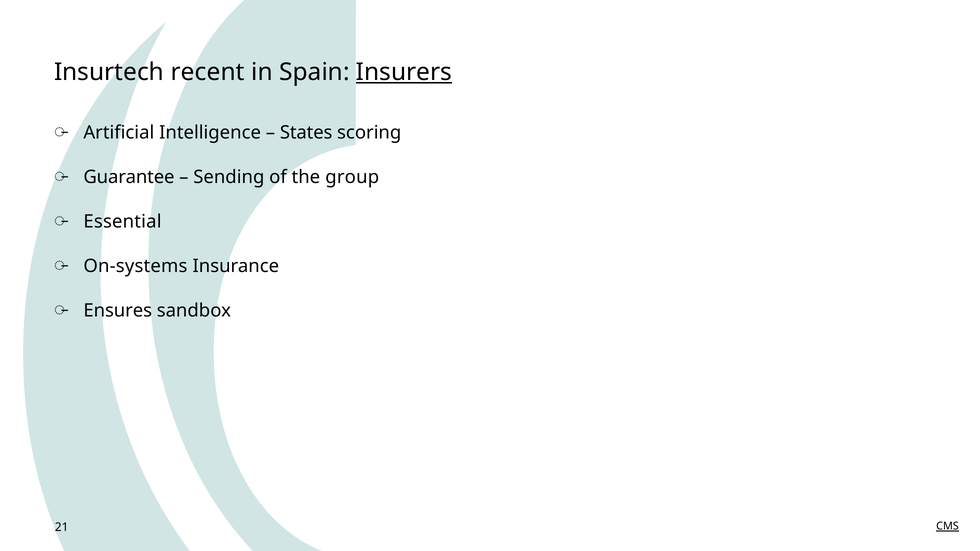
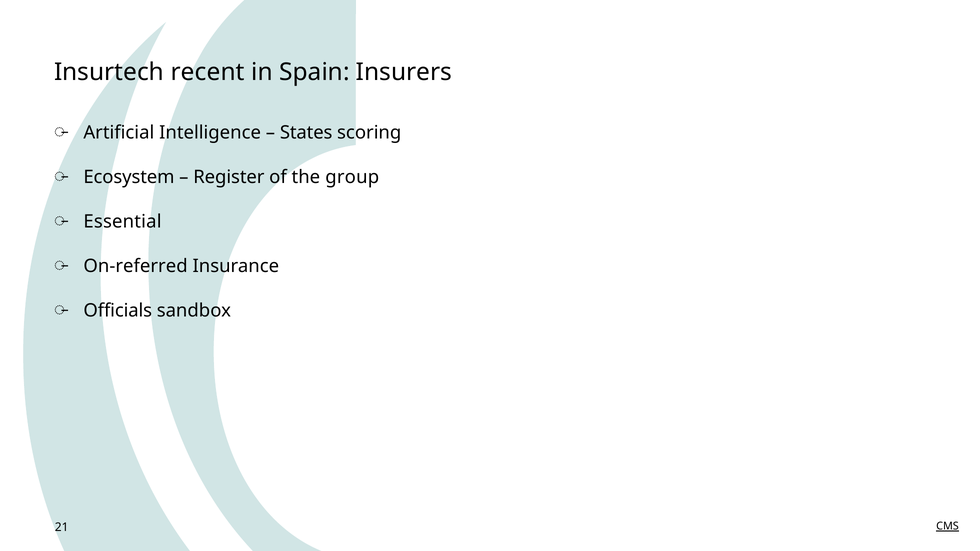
Insurers underline: present -> none (404, 72)
Guarantee: Guarantee -> Ecosystem (129, 177)
Sending: Sending -> Register (229, 177)
On-systems: On-systems -> On-referred (136, 266)
Ensures: Ensures -> Officials (118, 311)
